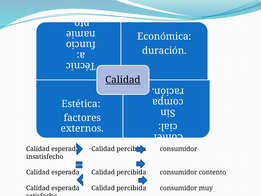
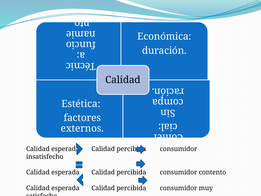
Calidad underline: present -> none (123, 80)
